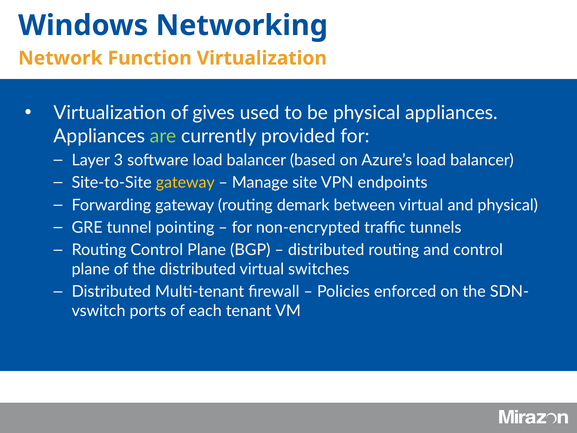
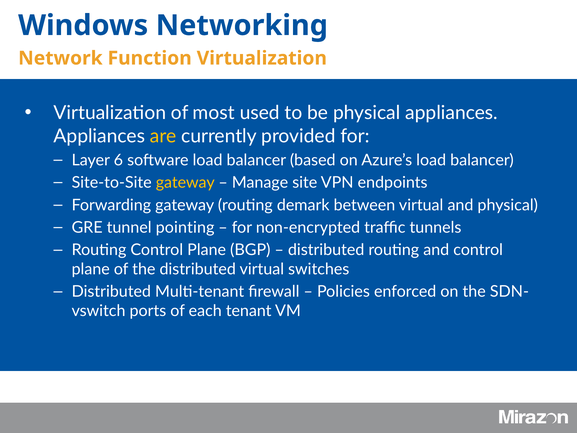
gives: gives -> most (214, 113)
are colour: light green -> yellow (163, 136)
3: 3 -> 6 (118, 160)
